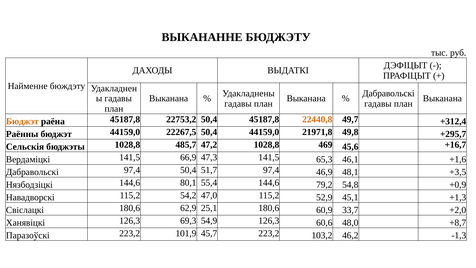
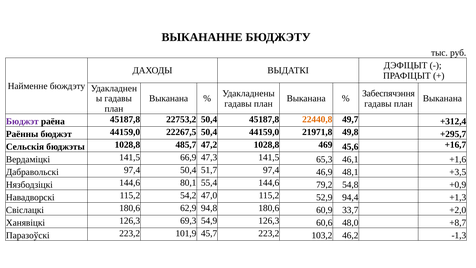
Дабравольскі: Дабравольскі -> Забеспячэння (388, 93)
Бюджэт colour: orange -> purple (22, 121)
45,1: 45,1 -> 94,4 (350, 197)
25,1: 25,1 -> 94,8 (209, 208)
